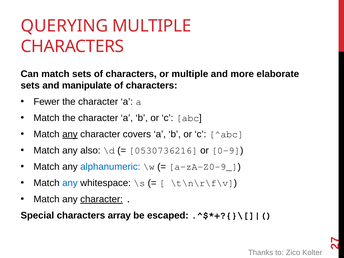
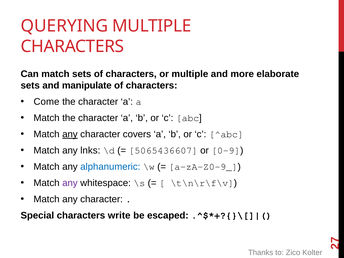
Fewer: Fewer -> Come (47, 102)
also: also -> lnks (90, 151)
0530736216: 0530736216 -> 5065436607 (163, 151)
any colour: blue -> purple (70, 183)
character underline: present -> none (102, 199)
array: array -> write (119, 216)
